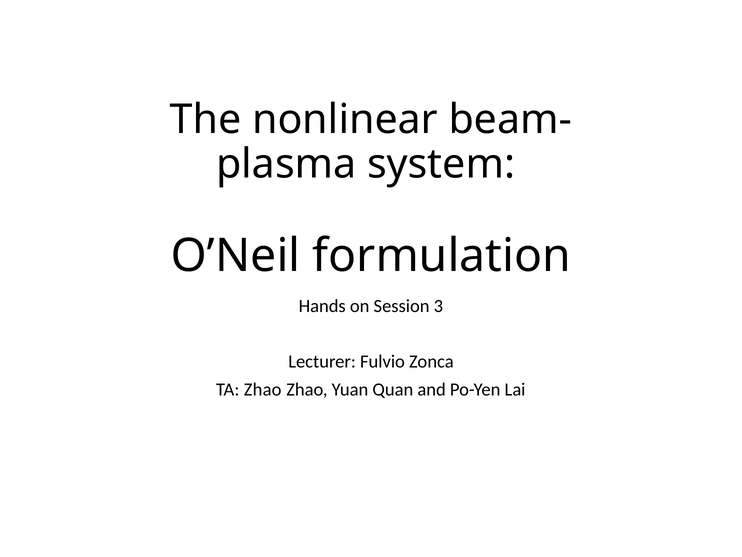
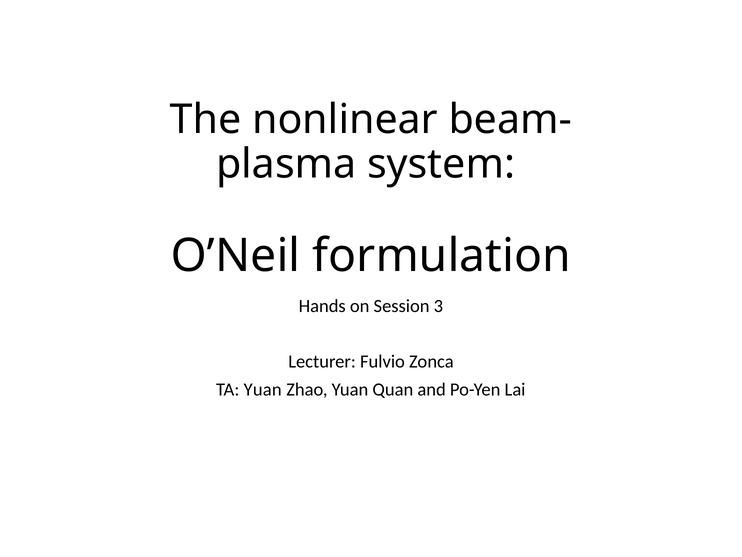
TA Zhao: Zhao -> Yuan (263, 389)
